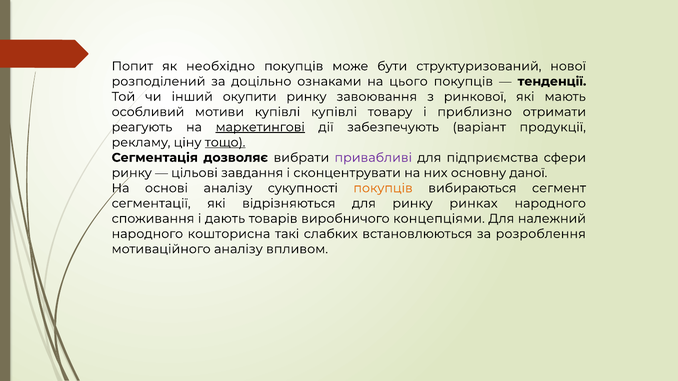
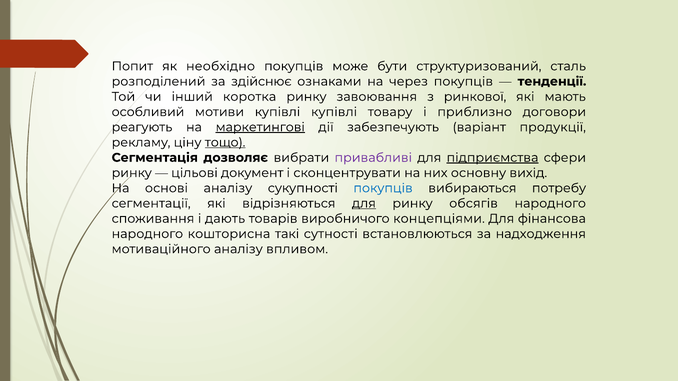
нової: нової -> сталь (568, 66)
доцільно: доцільно -> здійснює (261, 81)
цього: цього -> через (409, 81)
окупити: окупити -> коротка (250, 97)
отримати: отримати -> договори (554, 112)
підприємства underline: none -> present (493, 158)
завдання: завдання -> документ (252, 173)
даної: даної -> вихід (528, 173)
покупців colour: orange -> blue (383, 188)
сегмент: сегмент -> потребу (559, 188)
для underline: none -> present (364, 204)
ринках: ринках -> обсягів (474, 204)
належний: належний -> фінансова (552, 219)
слабких: слабких -> сутності (331, 234)
розроблення: розроблення -> надходження (541, 234)
